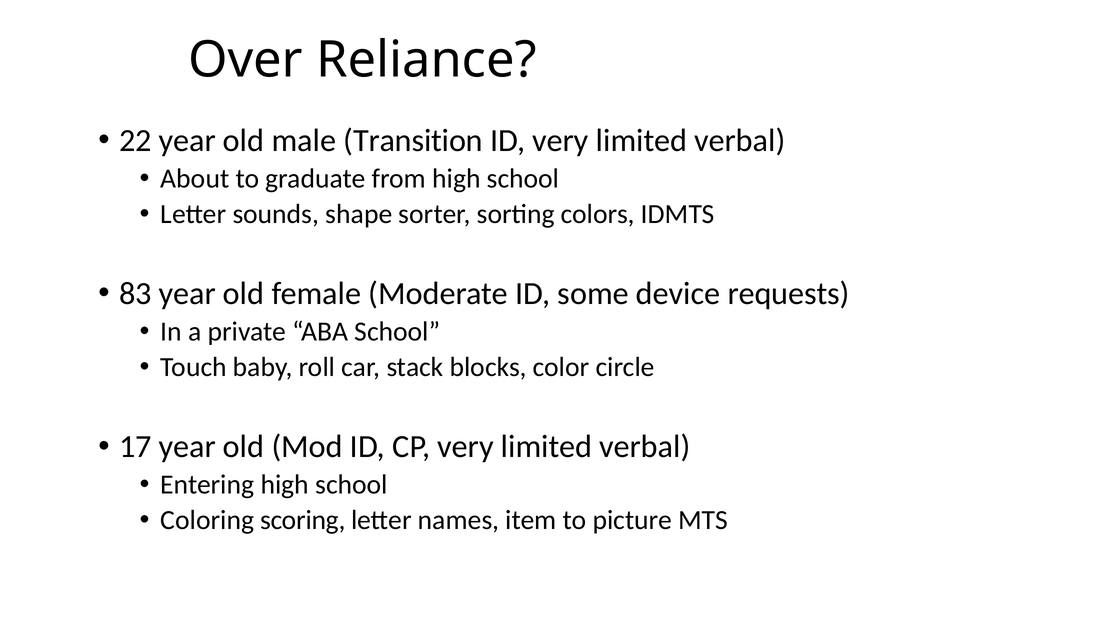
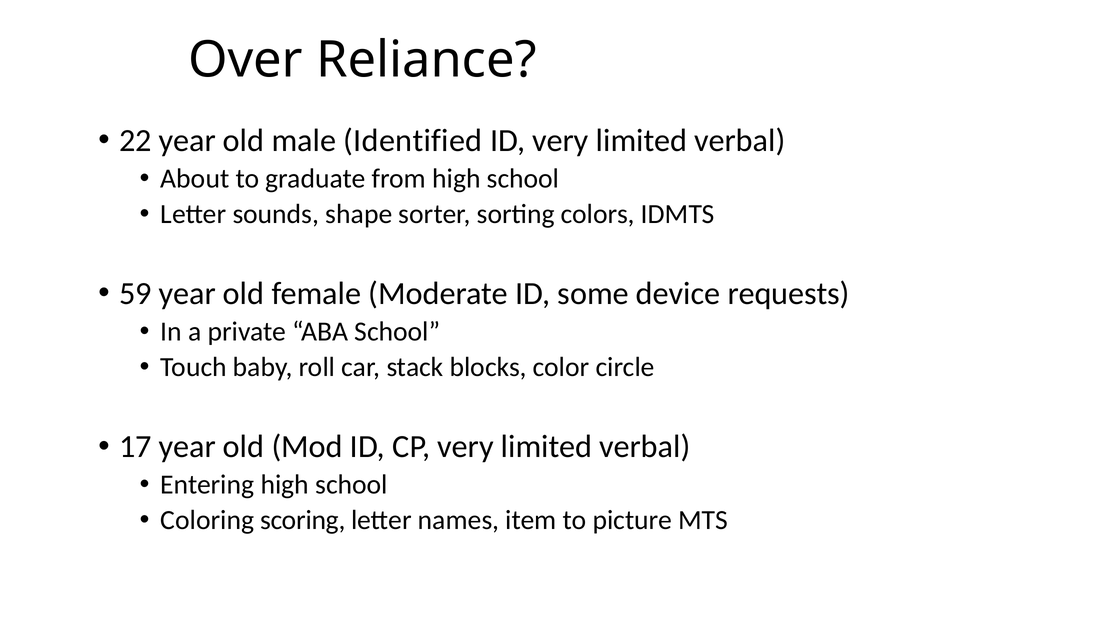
Transition: Transition -> Identified (413, 140)
83: 83 -> 59 (135, 294)
